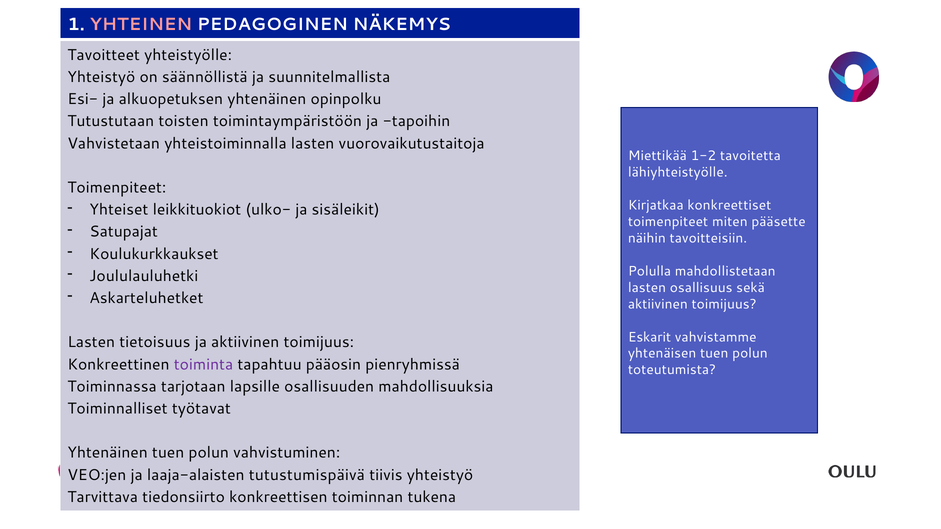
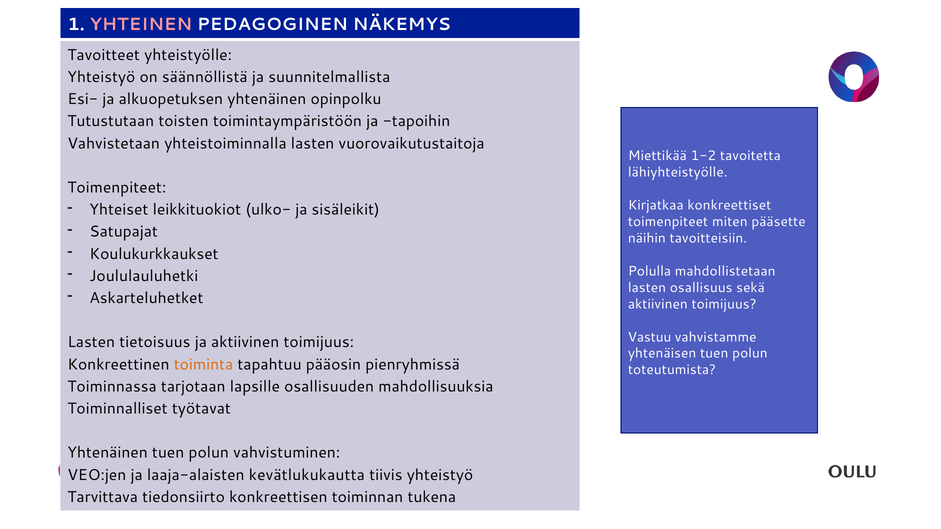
Eskarit: Eskarit -> Vastuu (650, 337)
toiminta colour: purple -> orange (203, 365)
tutustumispäivä: tutustumispäivä -> kevätlukukautta (307, 475)
